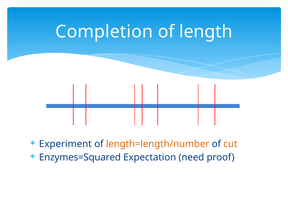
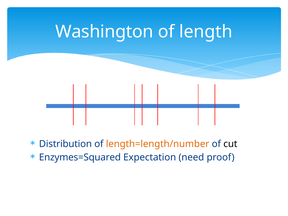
Completion: Completion -> Washington (104, 32)
Experiment: Experiment -> Distribution (65, 144)
cut colour: orange -> black (230, 144)
